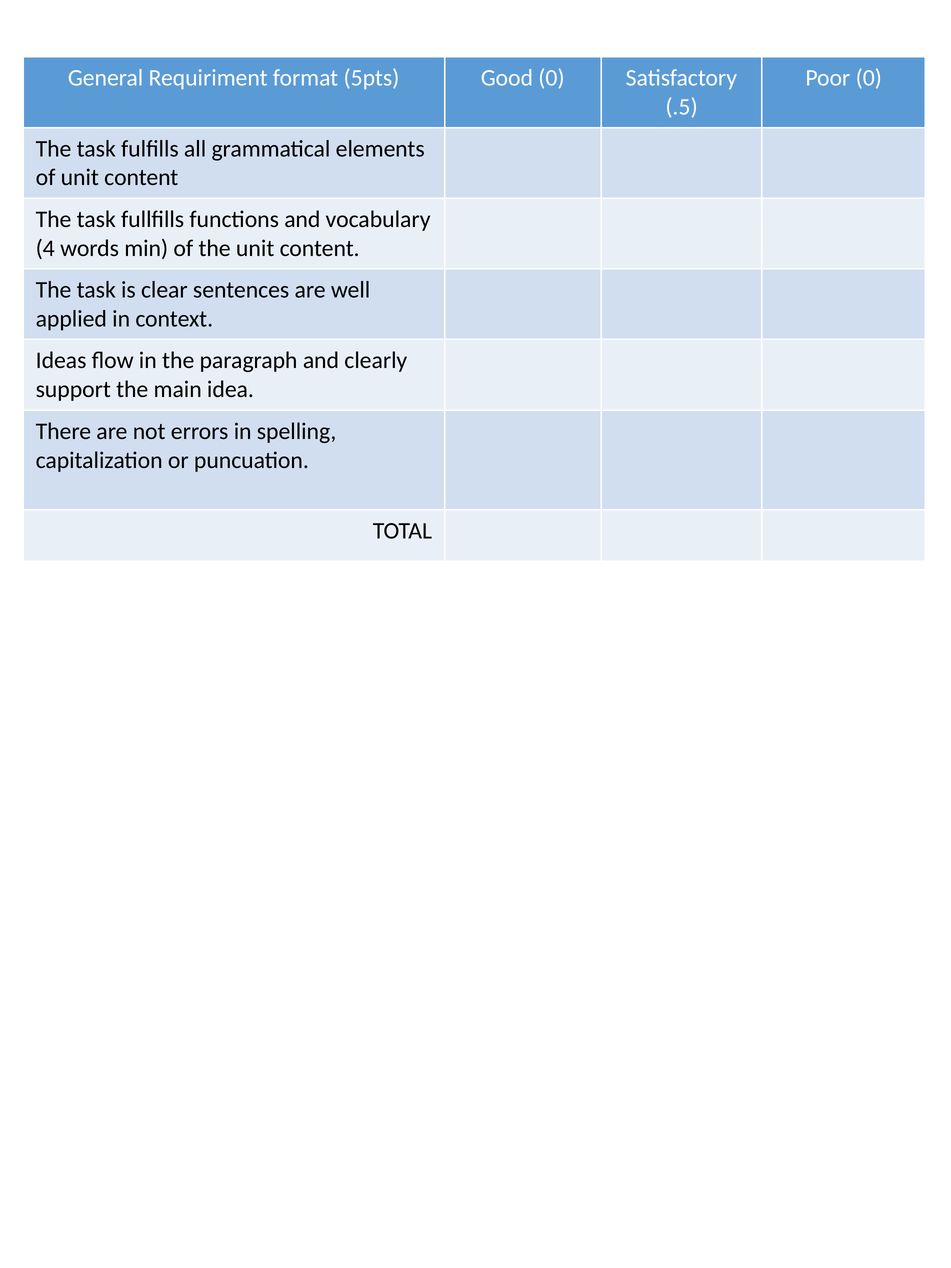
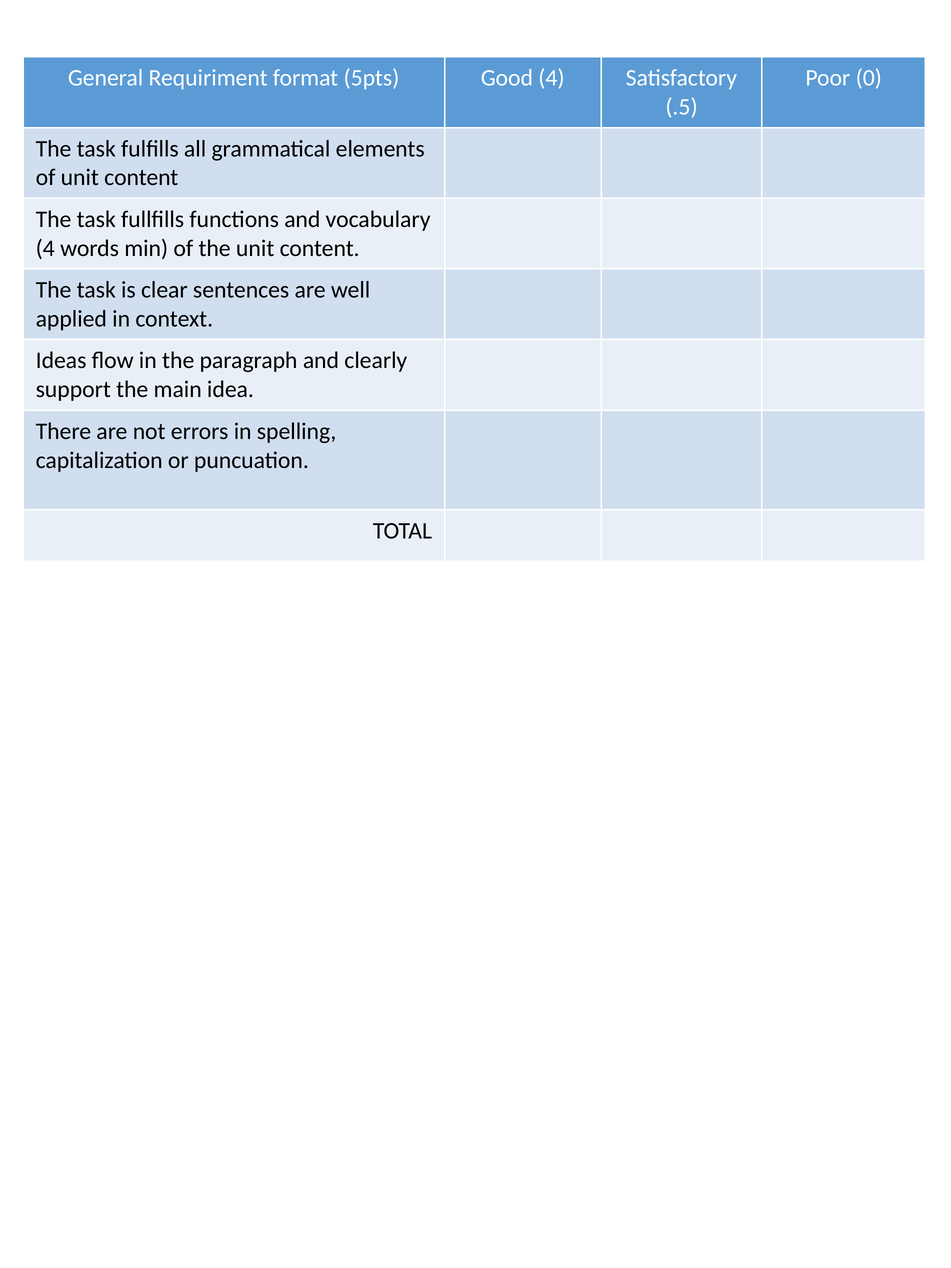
Good 0: 0 -> 4 (551, 78)
